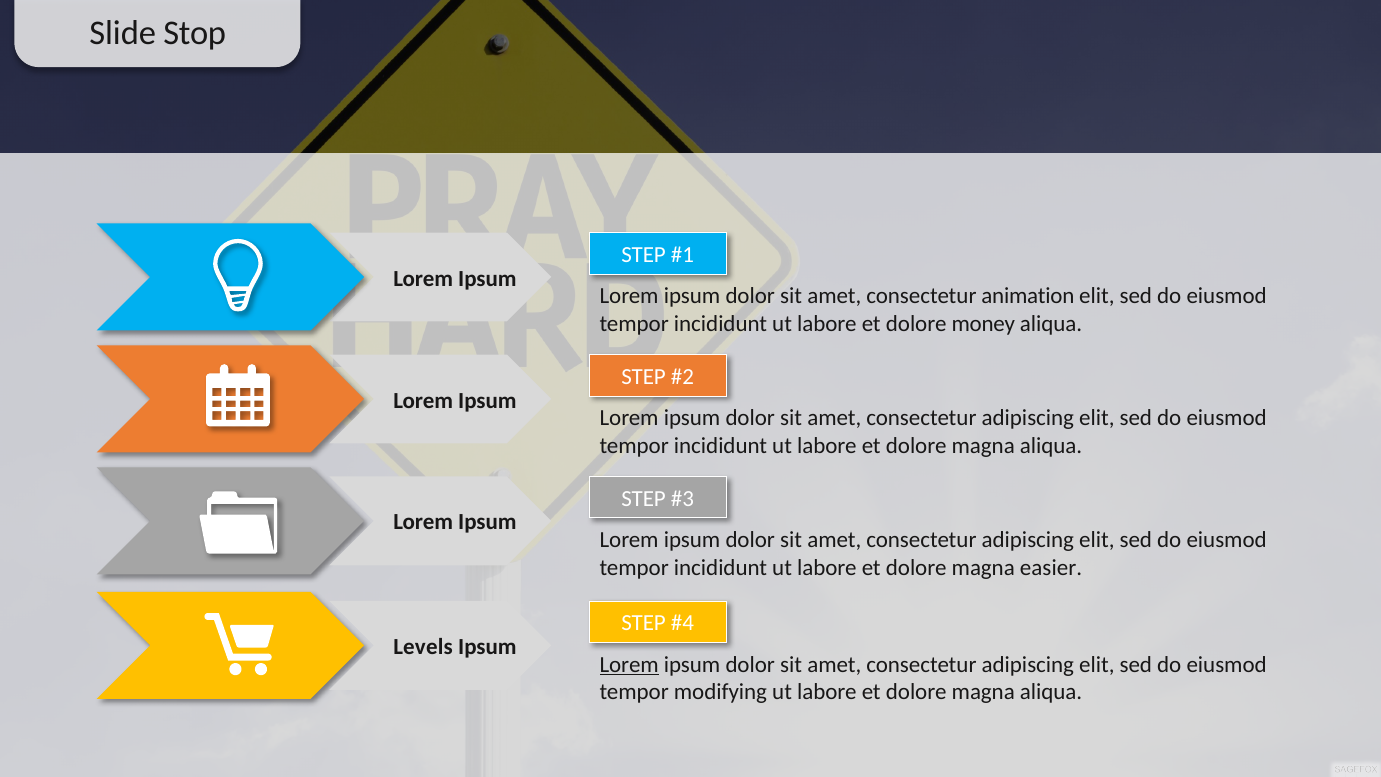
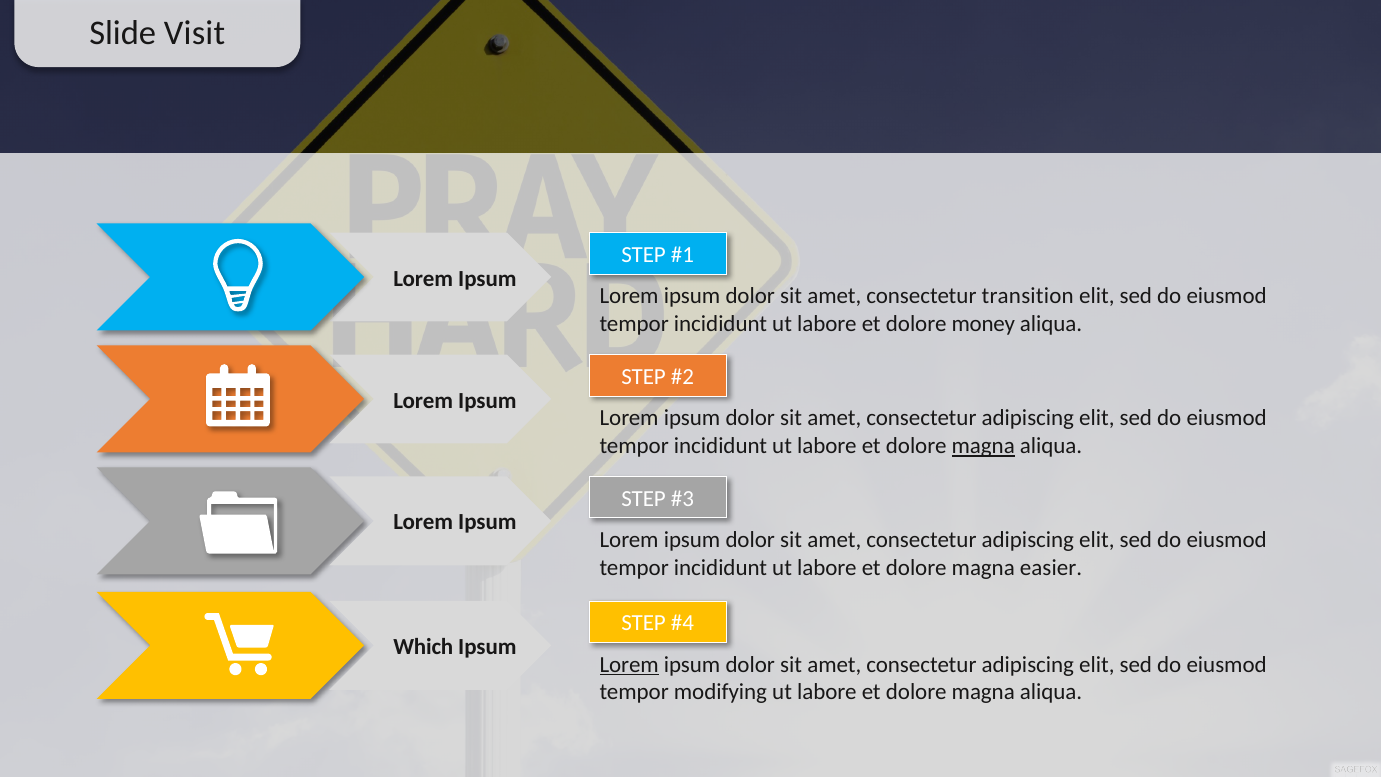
Stop: Stop -> Visit (194, 33)
animation: animation -> transition (1028, 296)
magna underline: none -> present (983, 446)
Levels: Levels -> Which (423, 647)
